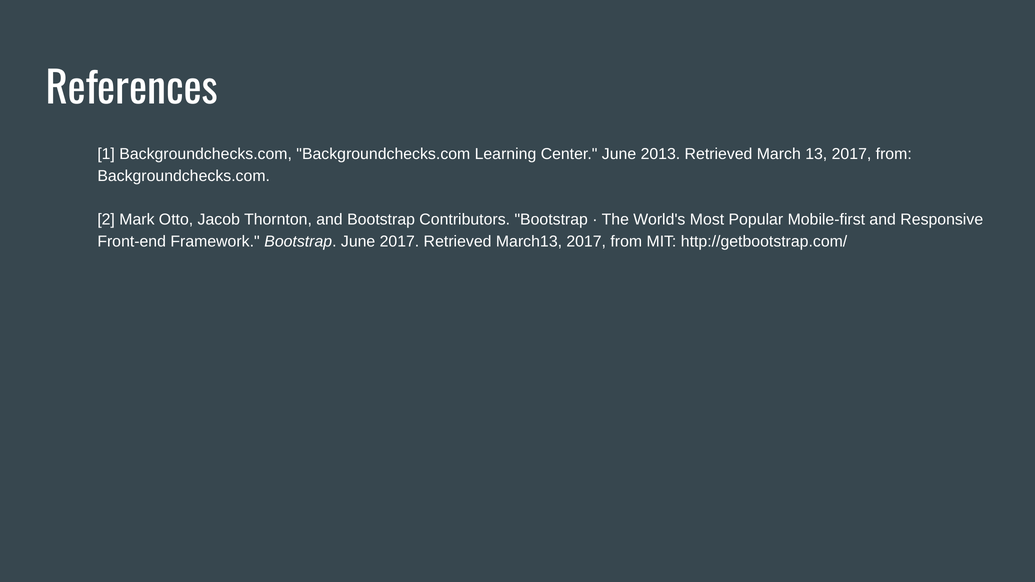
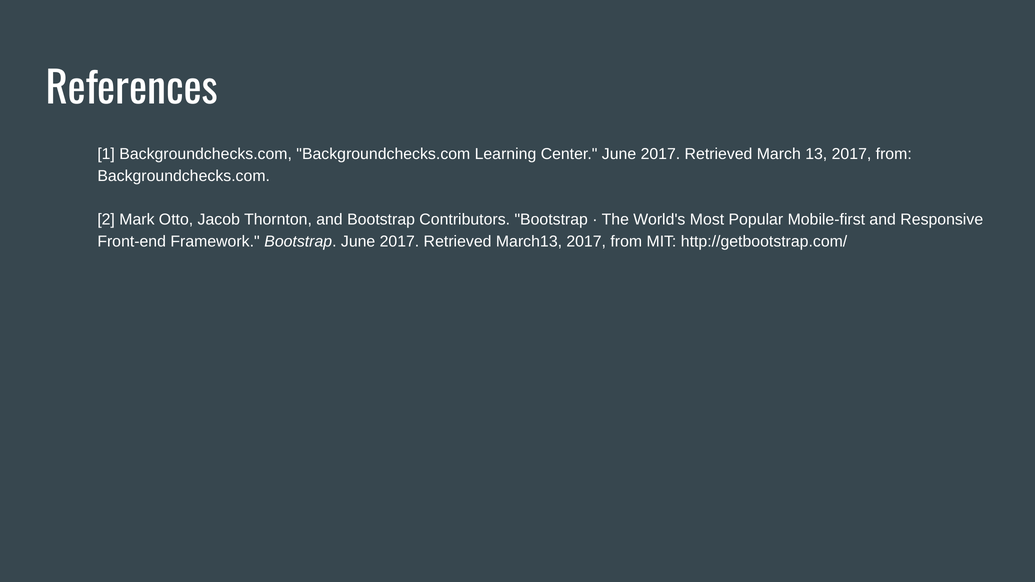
Center June 2013: 2013 -> 2017 (660, 154)
